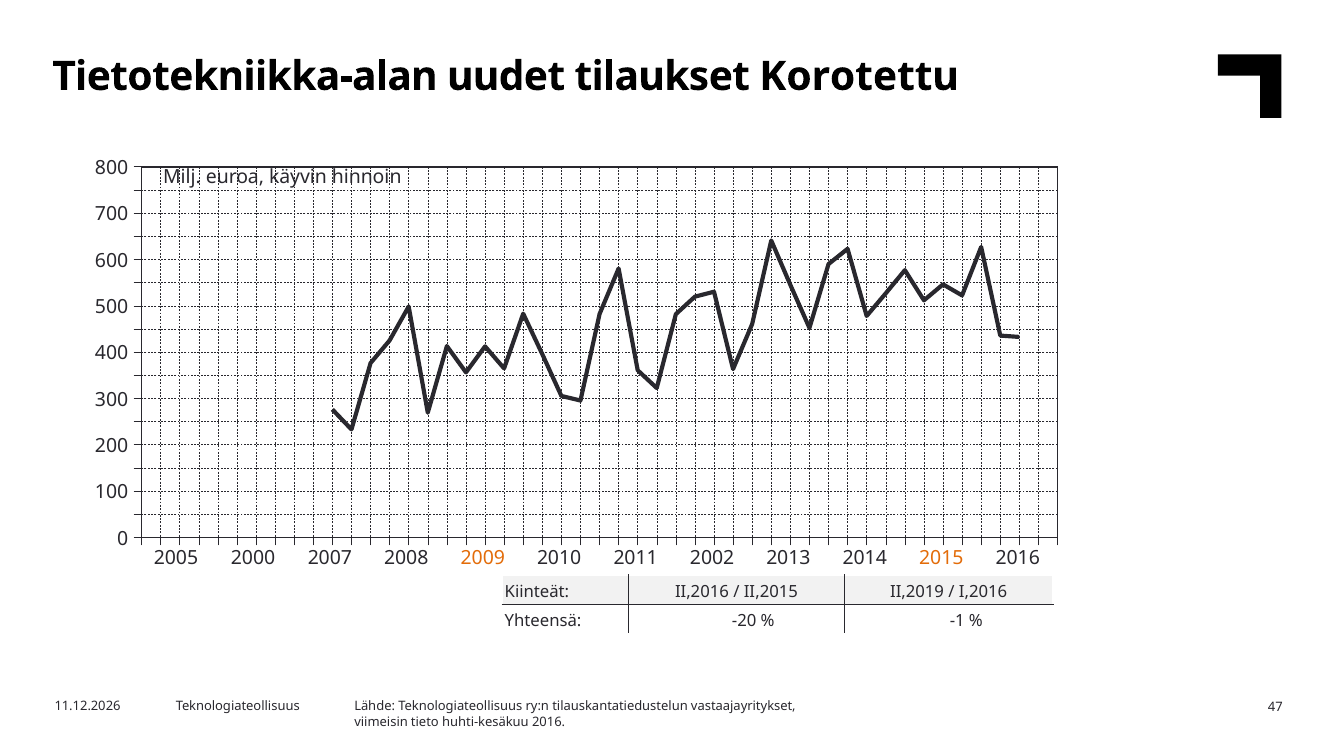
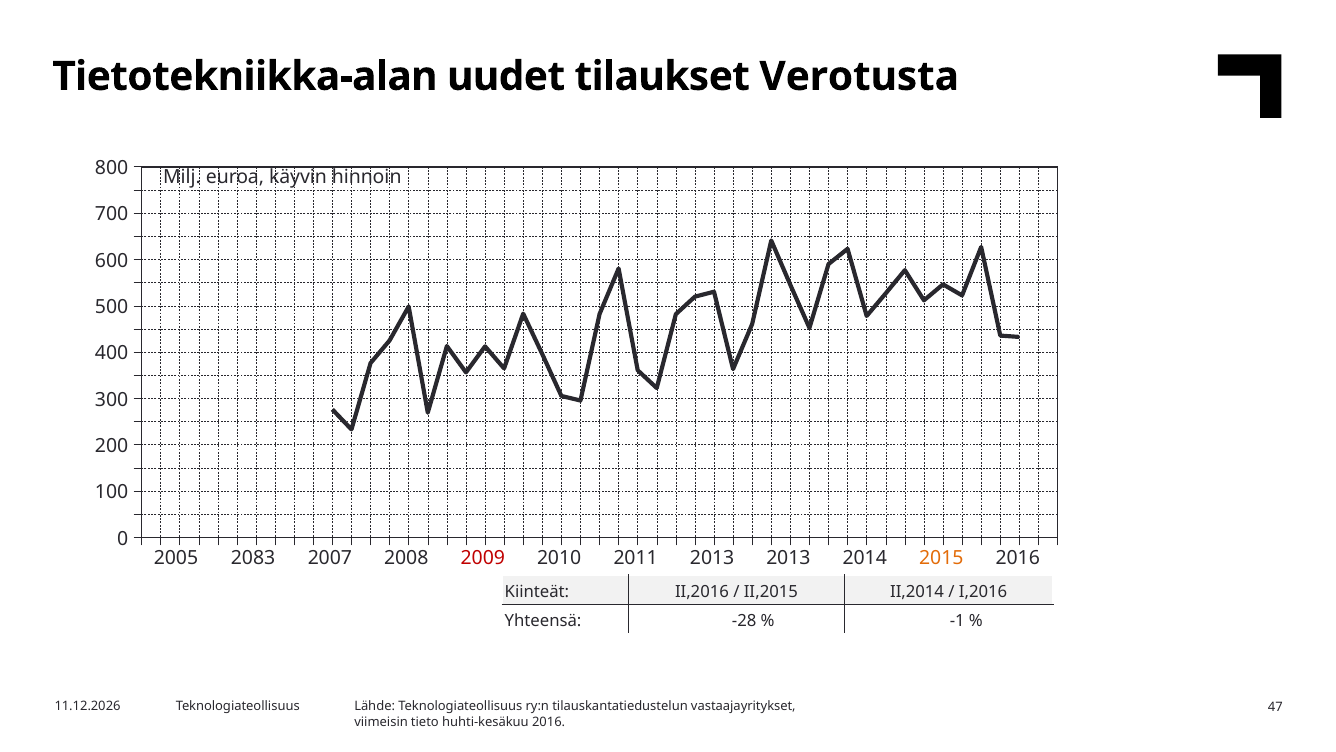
Korotettu: Korotettu -> Verotusta (859, 76)
2000: 2000 -> 2083 (253, 558)
2009 colour: orange -> red (483, 558)
2011 2002: 2002 -> 2013 (712, 558)
II,2019: II,2019 -> II,2014 (917, 592)
-20: -20 -> -28 (744, 621)
